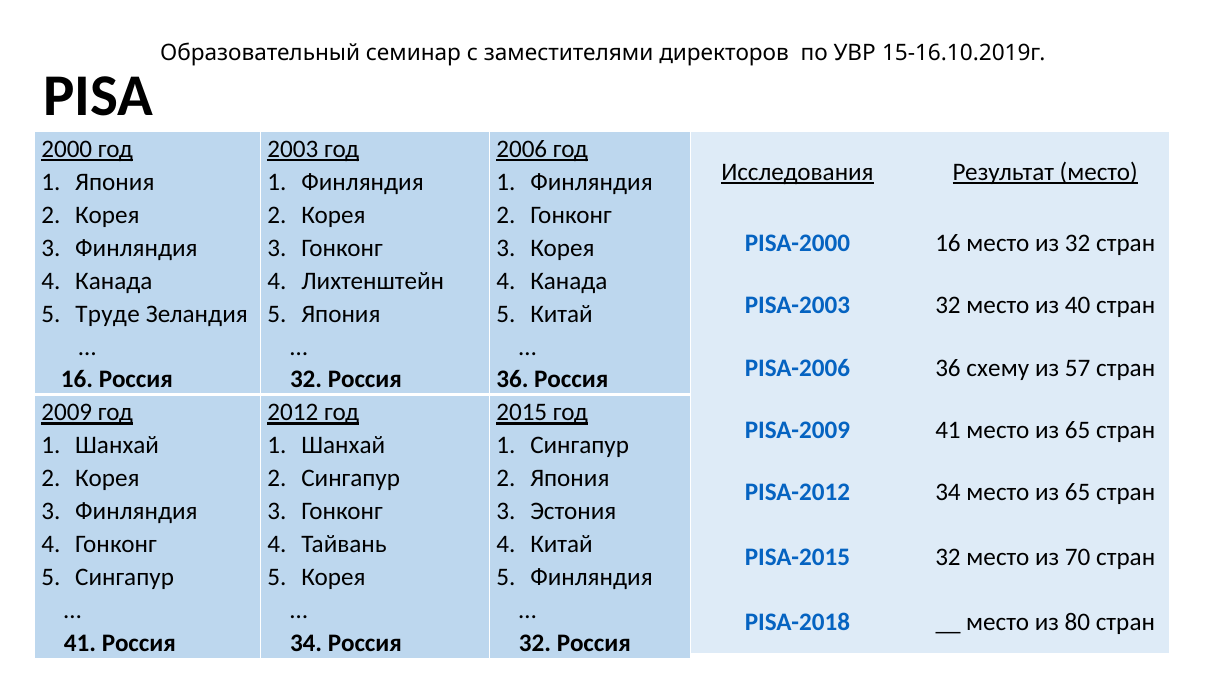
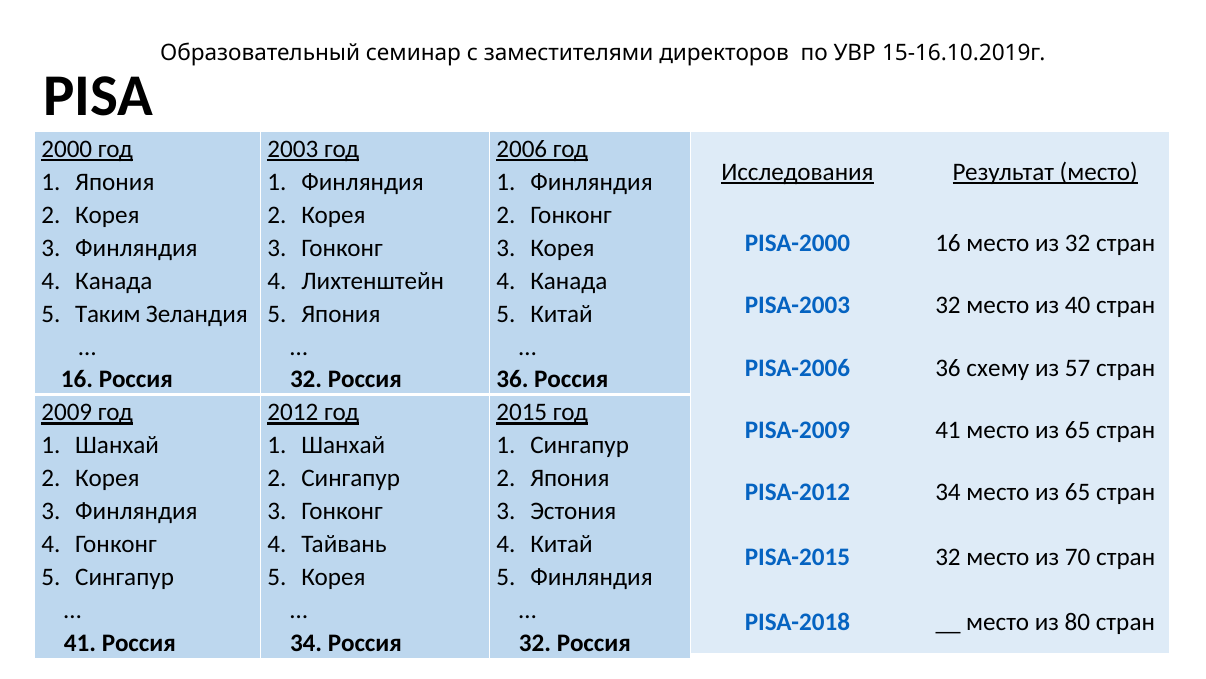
Труде: Труде -> Таким (108, 313)
